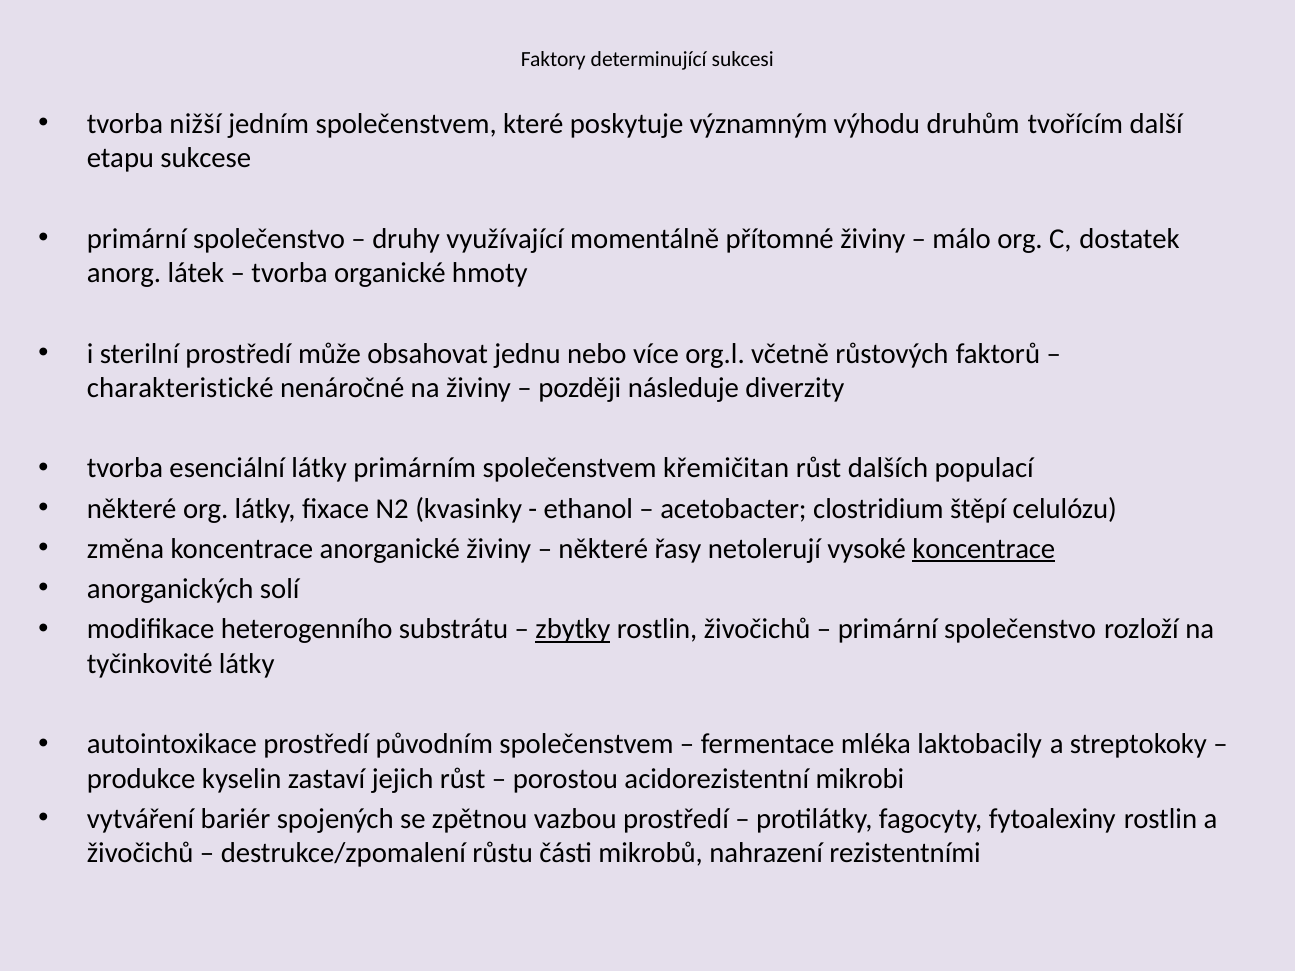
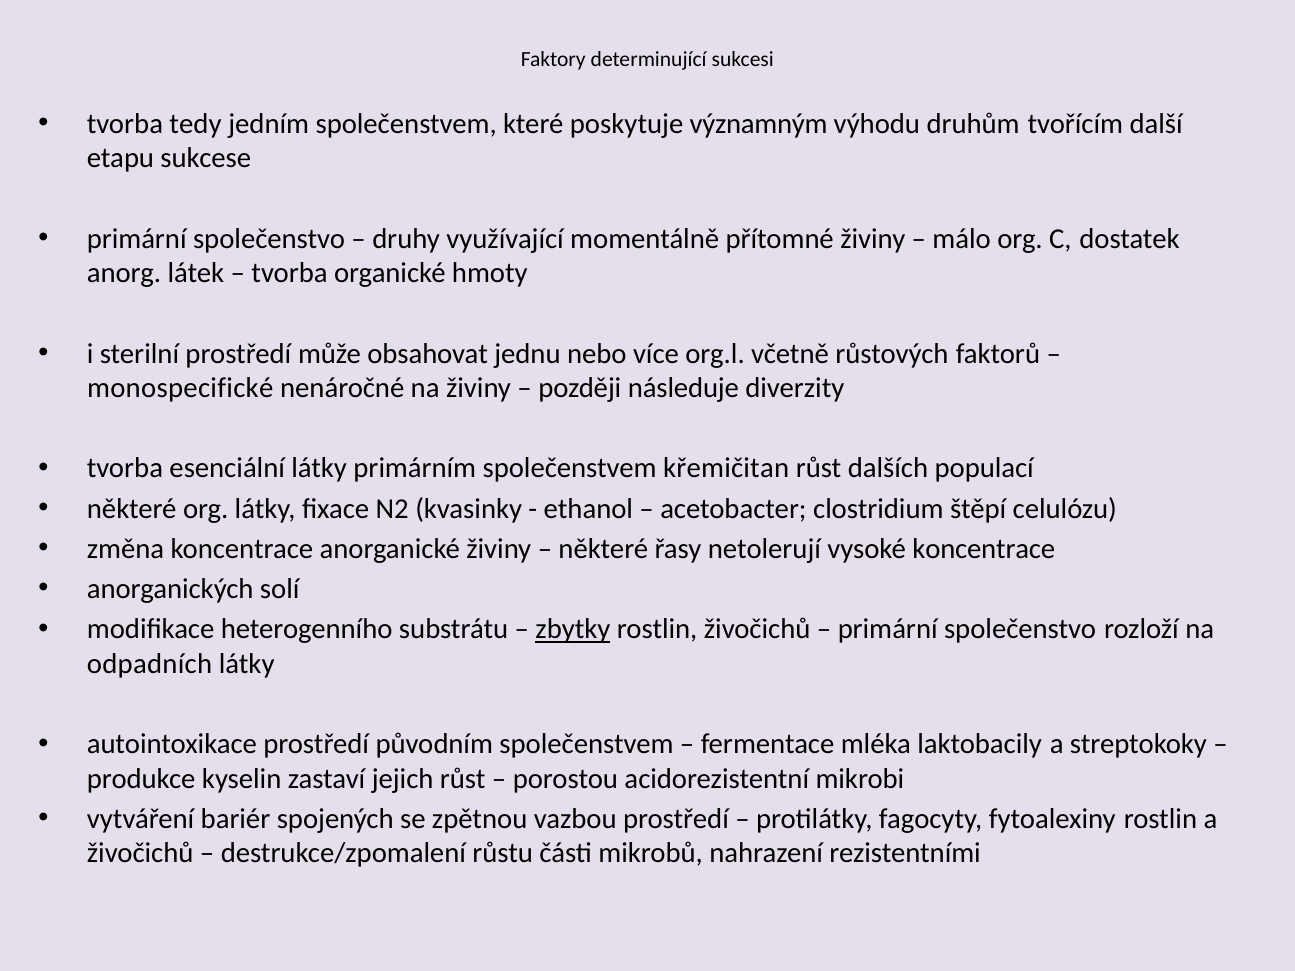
nižší: nižší -> tedy (196, 124)
charakteristické: charakteristické -> monospecifické (180, 388)
koncentrace underline: present -> none (984, 549)
tyčinkovité: tyčinkovité -> odpadních (150, 664)
